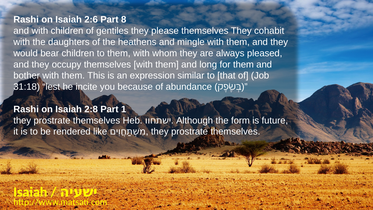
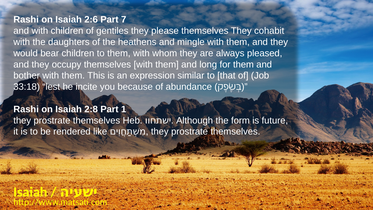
8: 8 -> 7 (124, 20)
31:18: 31:18 -> 33:18 (27, 87)
